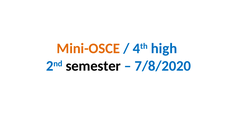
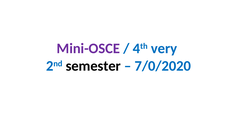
Mini-OSCE colour: orange -> purple (88, 48)
high: high -> very (164, 48)
7/8/2020: 7/8/2020 -> 7/0/2020 (163, 66)
